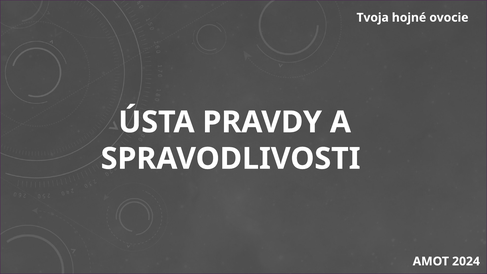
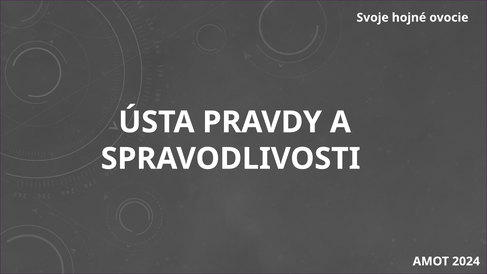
Tvoja: Tvoja -> Svoje (373, 18)
